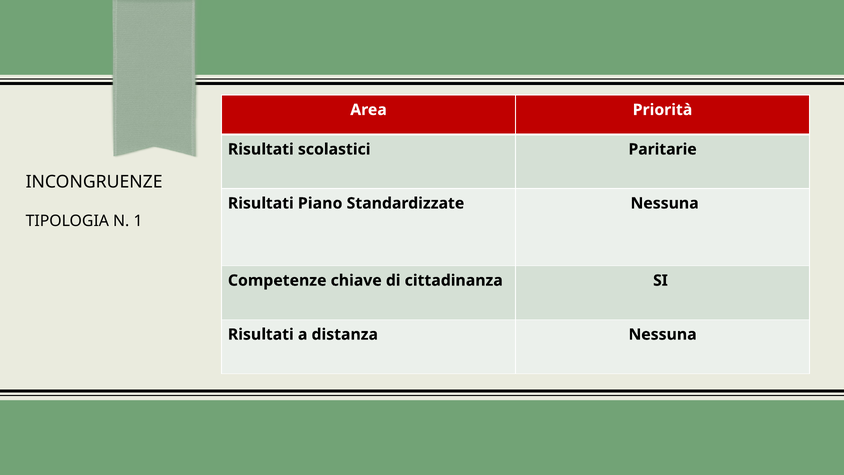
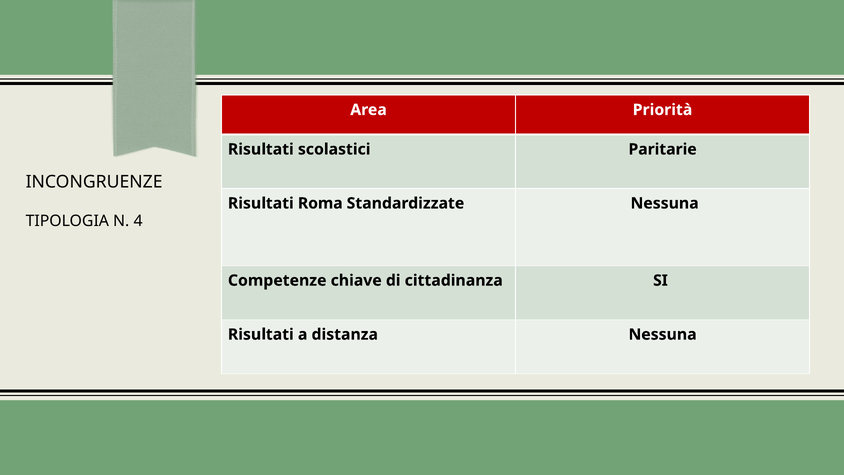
Piano: Piano -> Roma (320, 203)
1: 1 -> 4 (138, 221)
